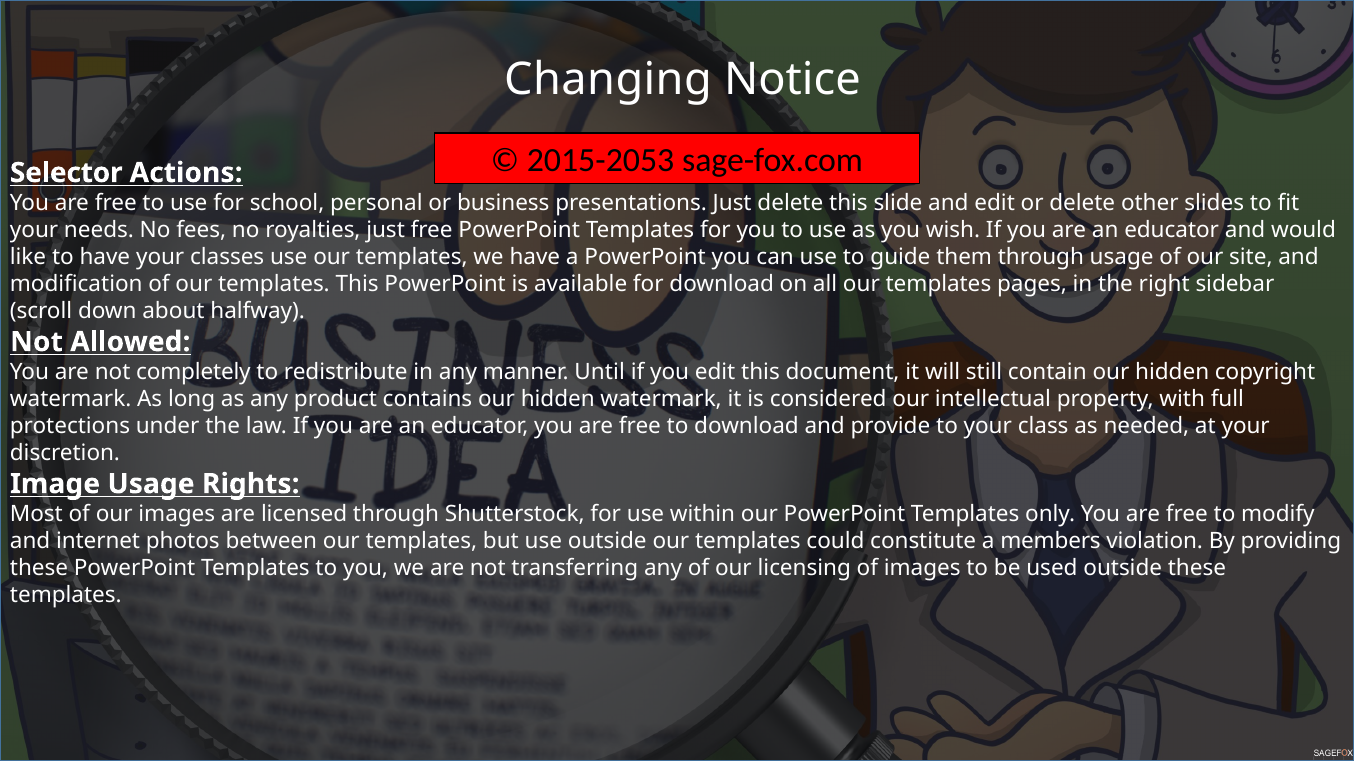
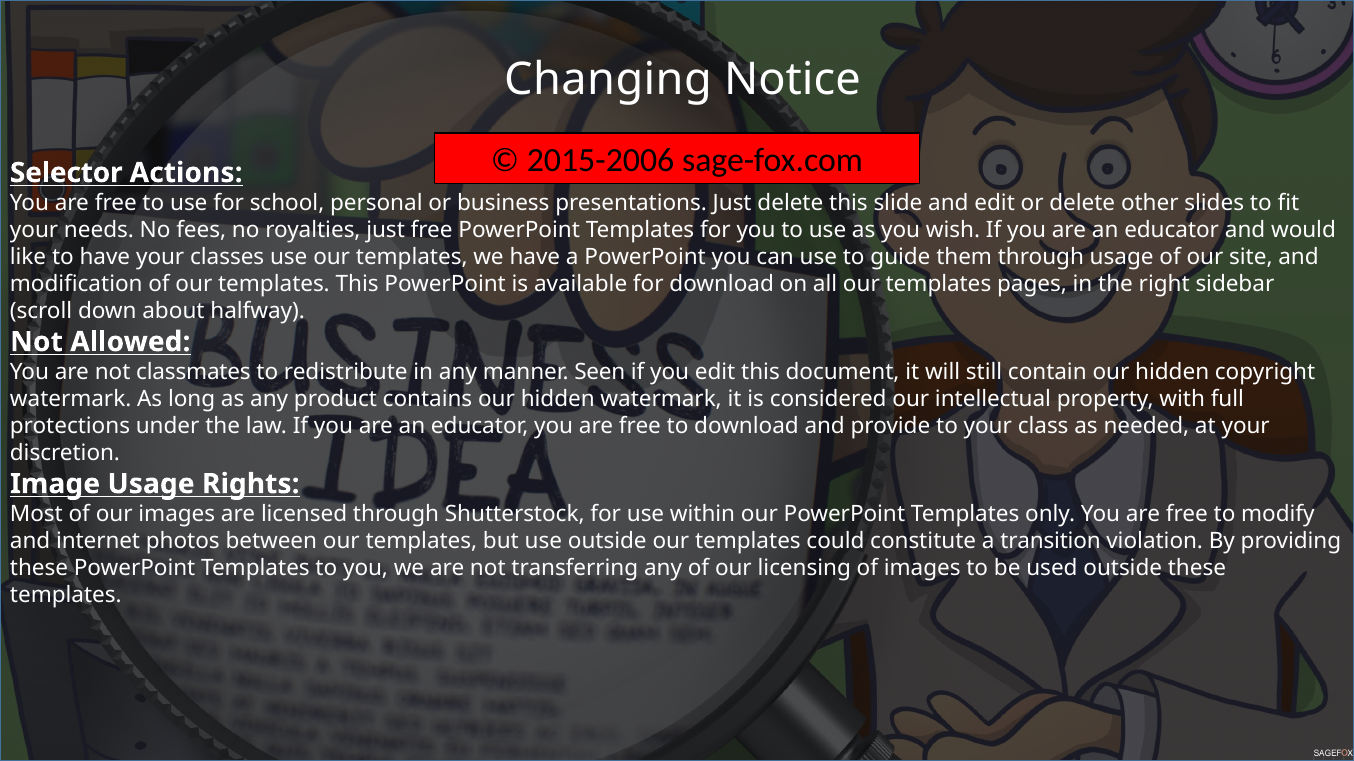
2015-2053: 2015-2053 -> 2015-2006 (601, 161)
completely: completely -> classmates (193, 372)
Until: Until -> Seen (600, 372)
members: members -> transition (1051, 541)
